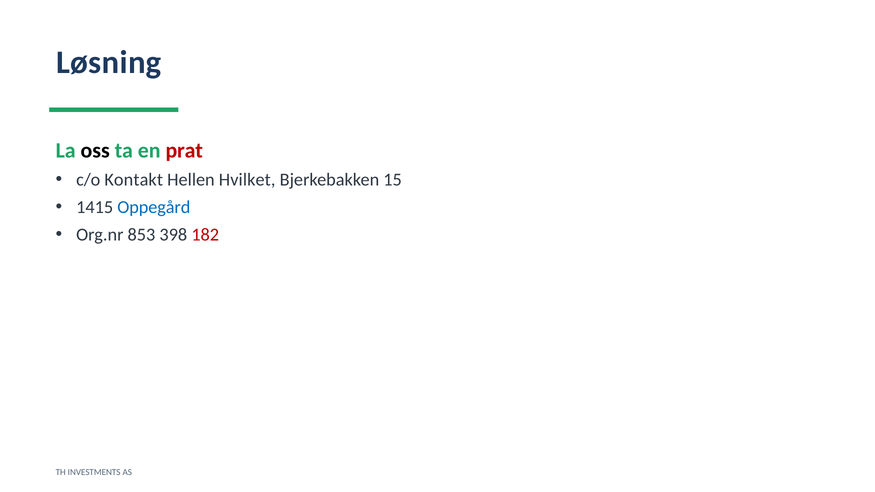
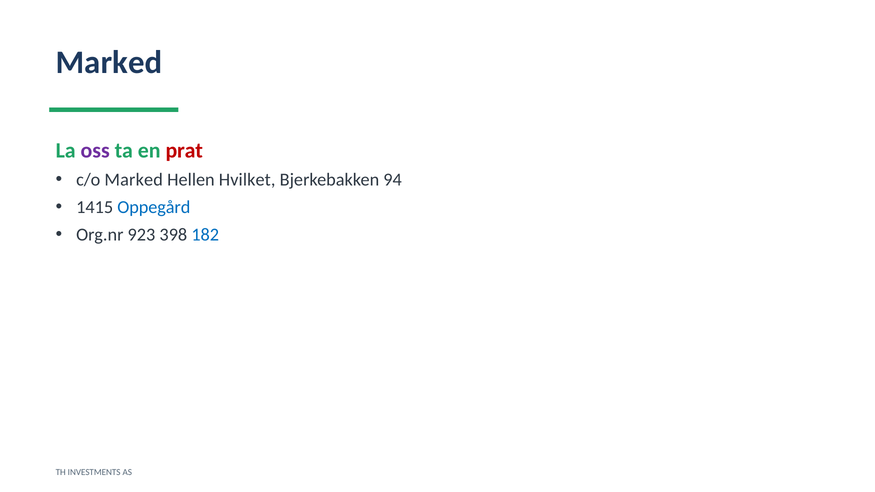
Løsning: Løsning -> Marked (109, 62)
oss colour: black -> purple (95, 151)
c/o Kontakt: Kontakt -> Marked (134, 180)
15: 15 -> 94 (393, 180)
853: 853 -> 923 (141, 235)
182 colour: red -> blue (205, 235)
